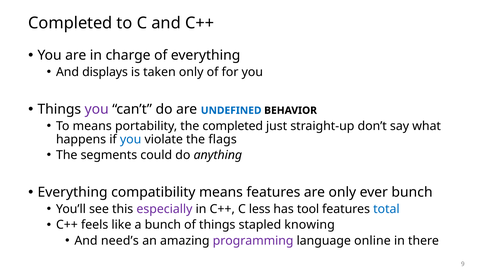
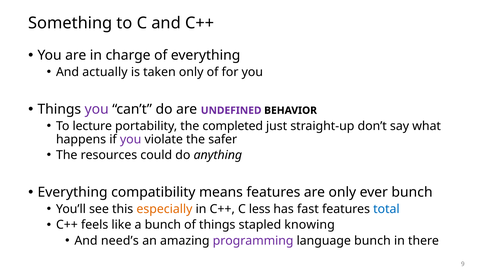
Completed: Completed -> Something (70, 23)
displays: displays -> actually (105, 72)
UNDEFINED colour: blue -> purple (231, 111)
To means: means -> lecture (92, 126)
you colour: blue -> purple (131, 139)
flags: flags -> safer (223, 139)
segments: segments -> resources (109, 155)
especially colour: purple -> orange (164, 209)
tool: tool -> fast (308, 209)
language online: online -> bunch (372, 241)
